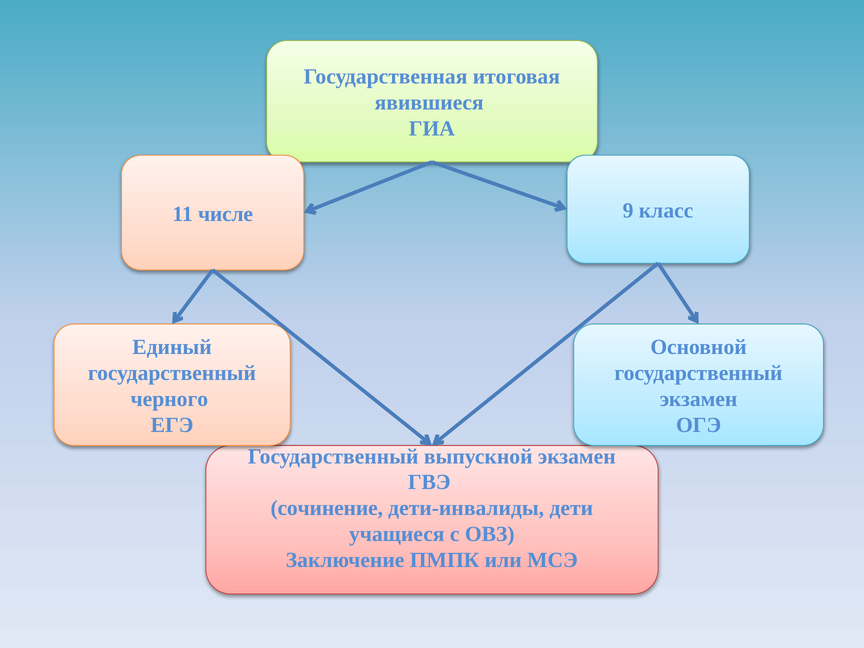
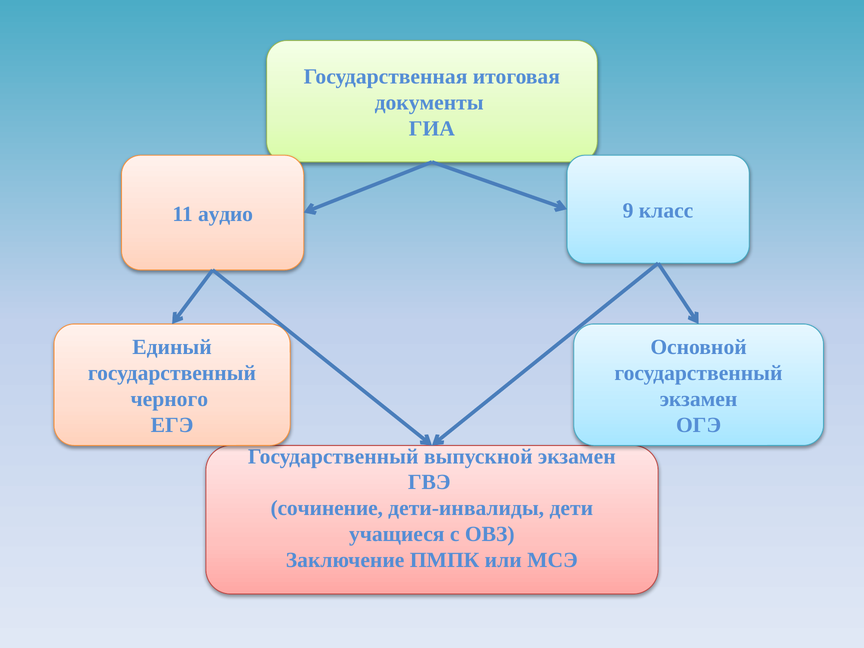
явившиеся: явившиеся -> документы (429, 103)
числе: числе -> аудио (226, 214)
